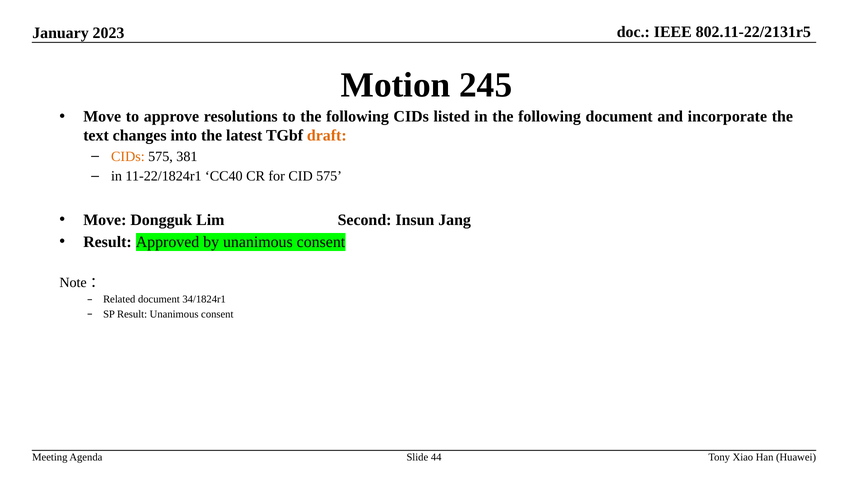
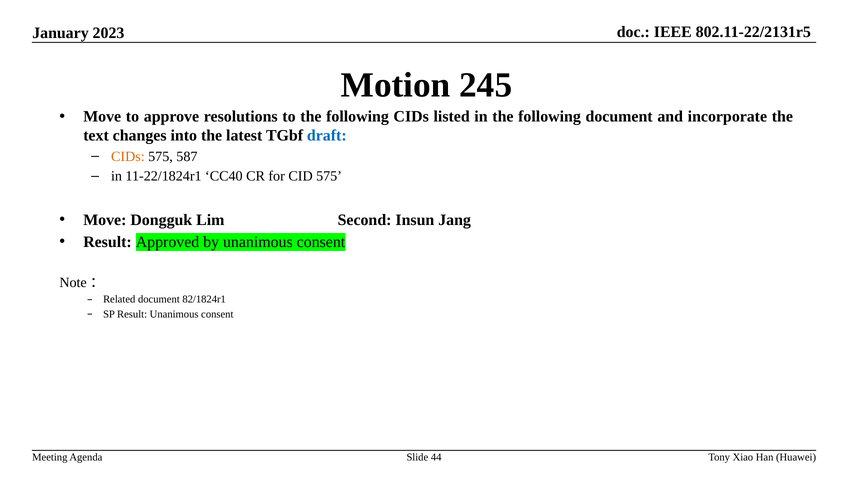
draft colour: orange -> blue (327, 136)
381: 381 -> 587 (187, 156)
34/1824r1: 34/1824r1 -> 82/1824r1 (204, 299)
